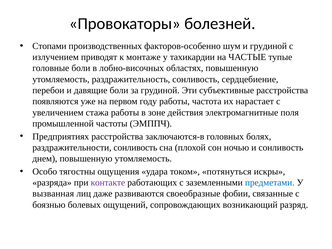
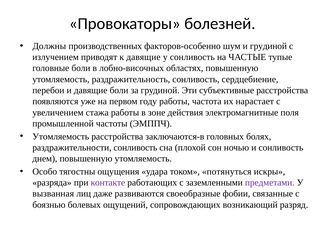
Стопами: Стопами -> Должны (49, 46)
к монтаже: монтаже -> давящие (143, 57)
у тахикардии: тахикардии -> сонливость (192, 57)
Предприятиях: Предприятиях -> Утомляемость (61, 136)
предметами colour: blue -> purple (270, 183)
